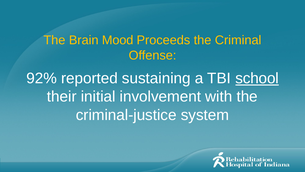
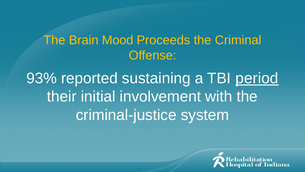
92%: 92% -> 93% (42, 78)
school: school -> period (257, 78)
